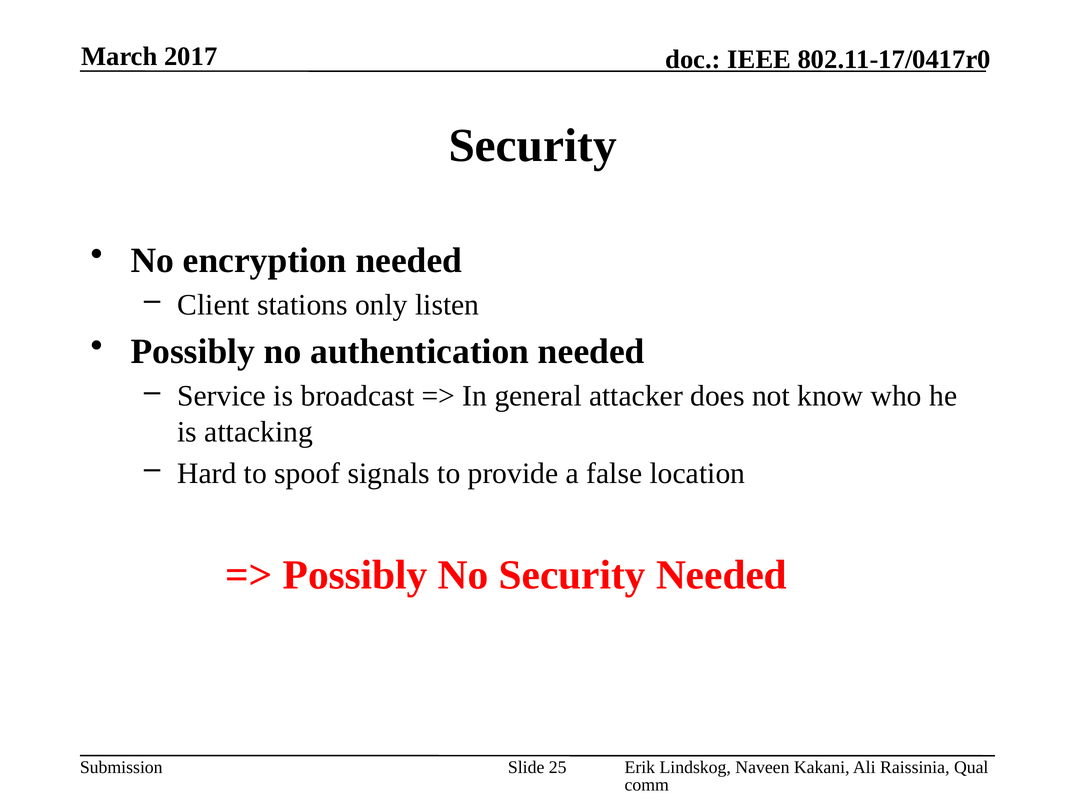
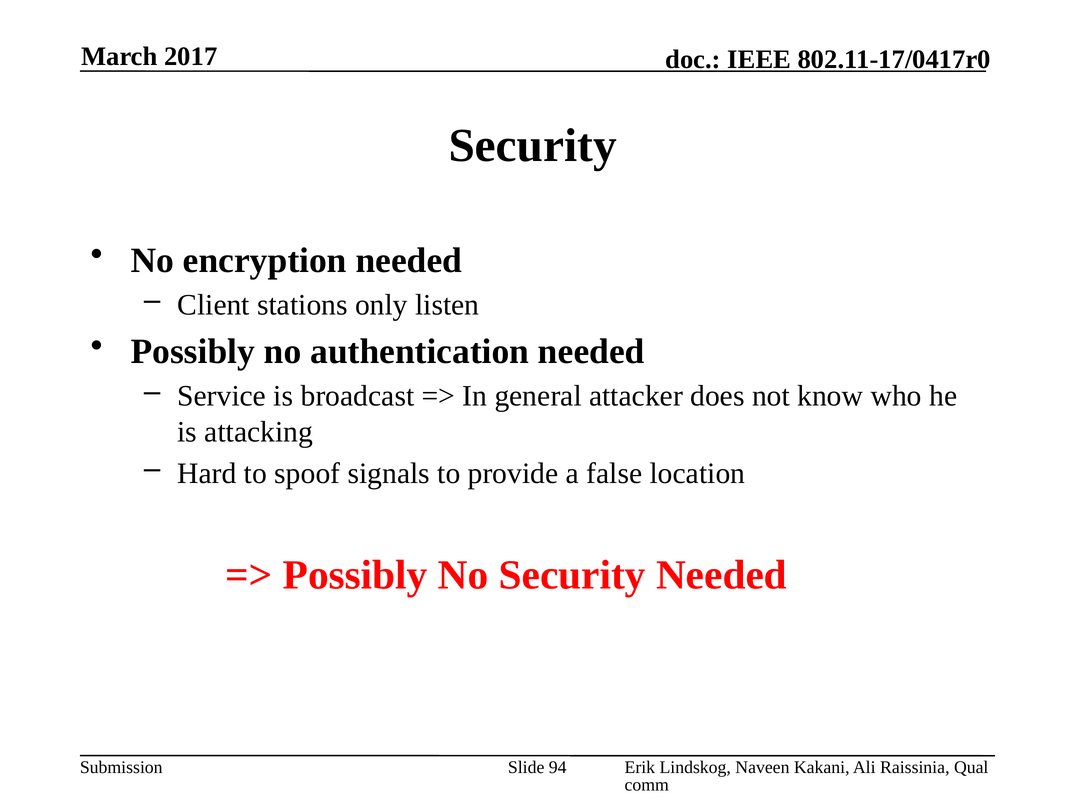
25: 25 -> 94 (558, 767)
